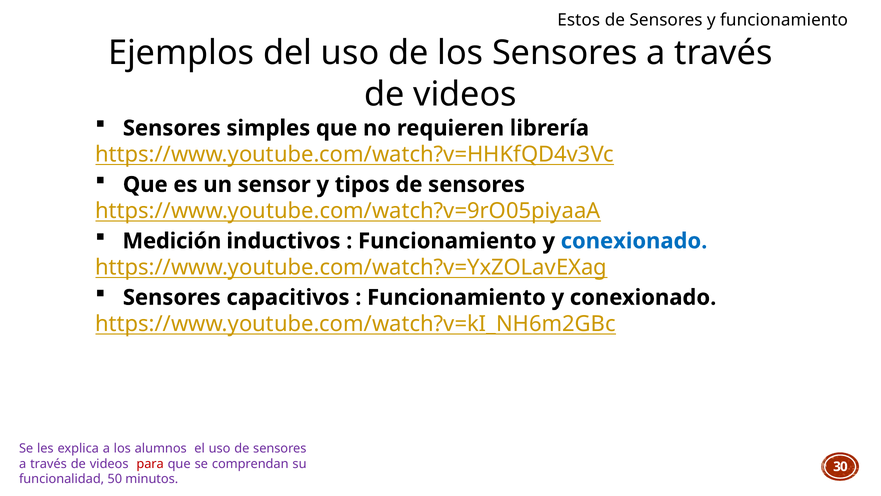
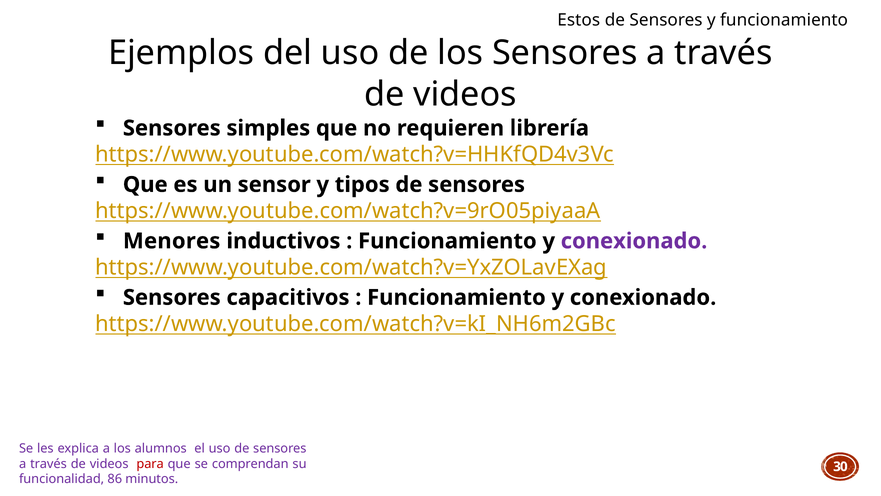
Medición: Medición -> Menores (172, 241)
conexionado colour: blue -> purple (634, 241)
50: 50 -> 86 (115, 479)
